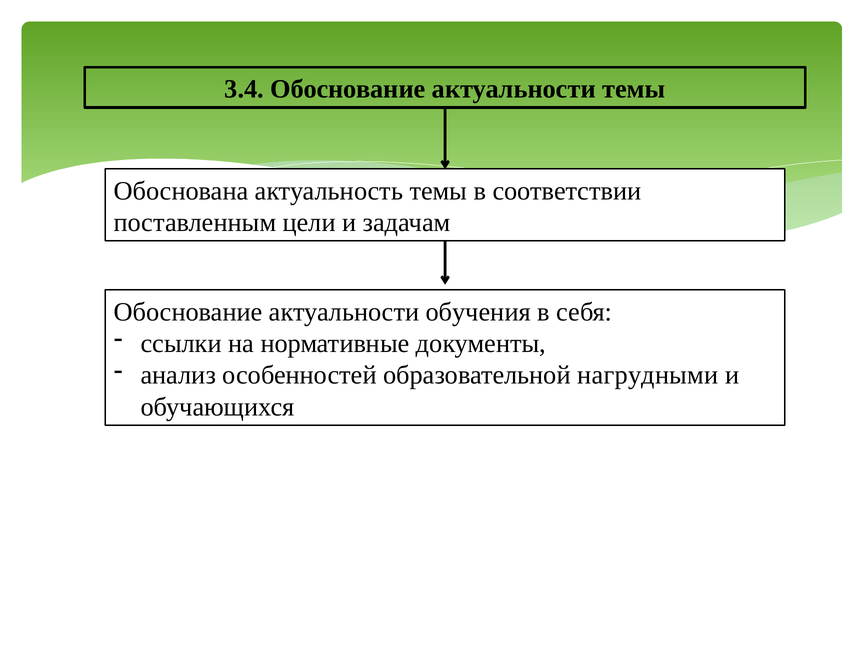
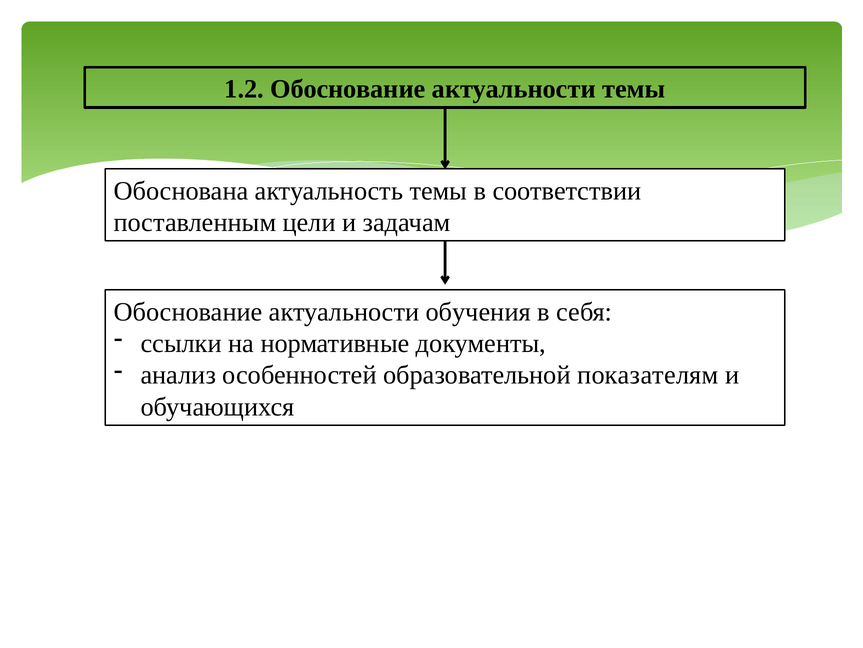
3.4: 3.4 -> 1.2 (244, 89)
нагрудными: нагрудными -> показателям (648, 375)
